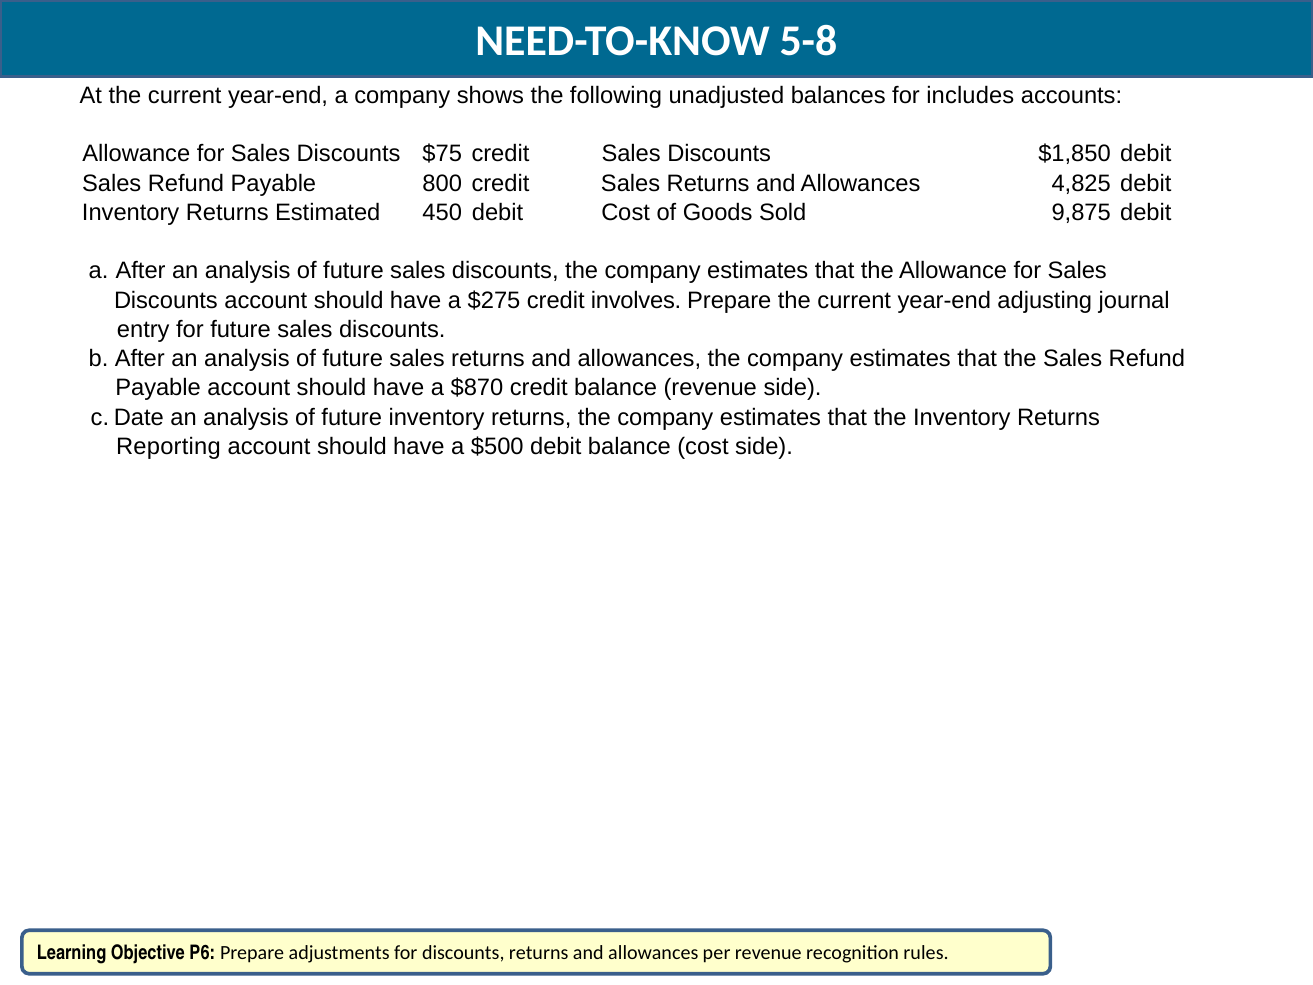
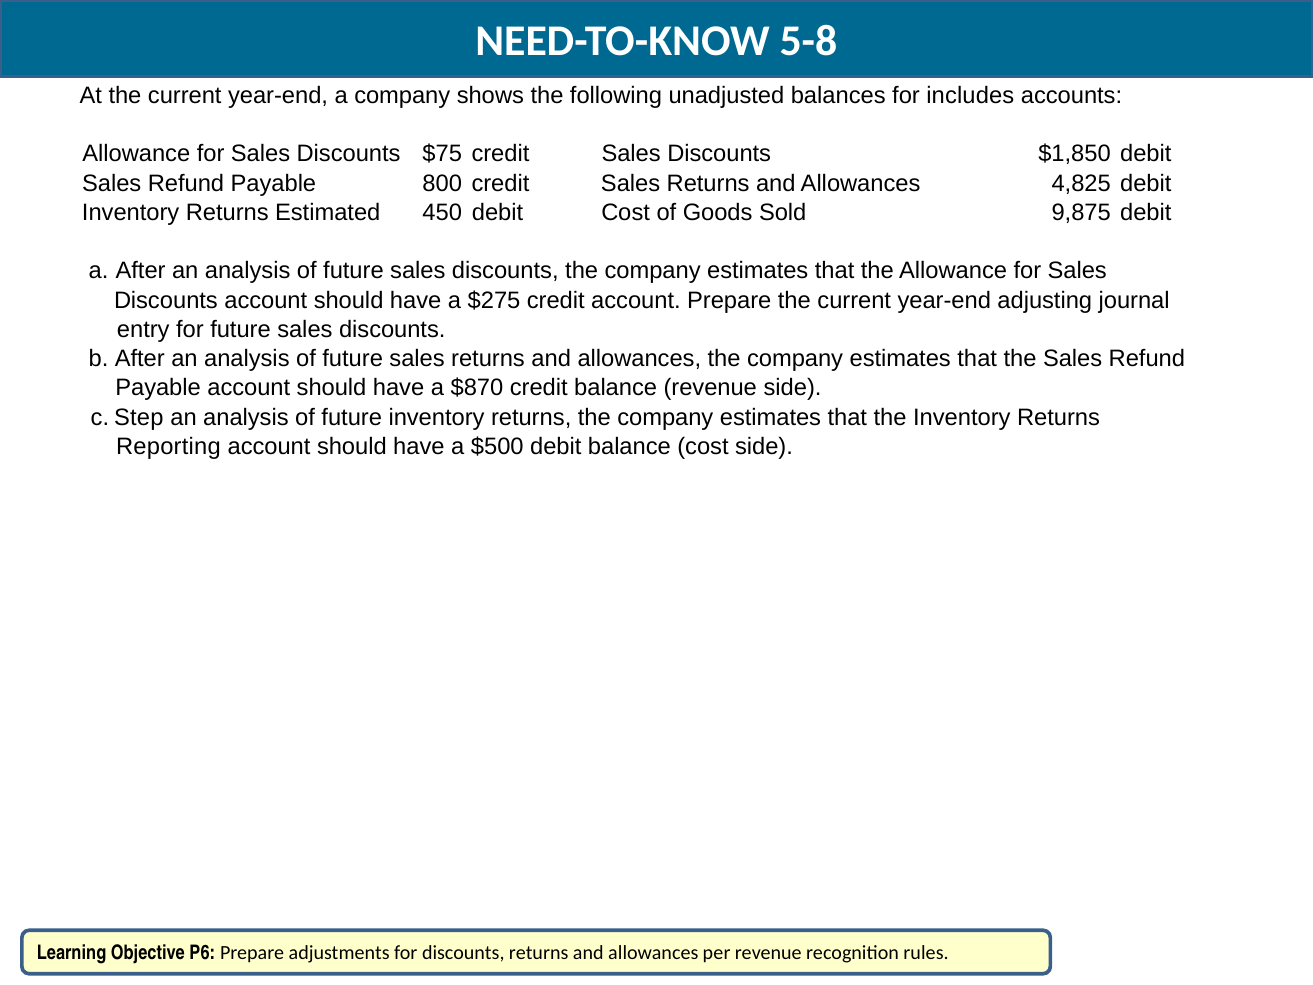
credit involves: involves -> account (636, 300)
Date: Date -> Step (139, 417)
